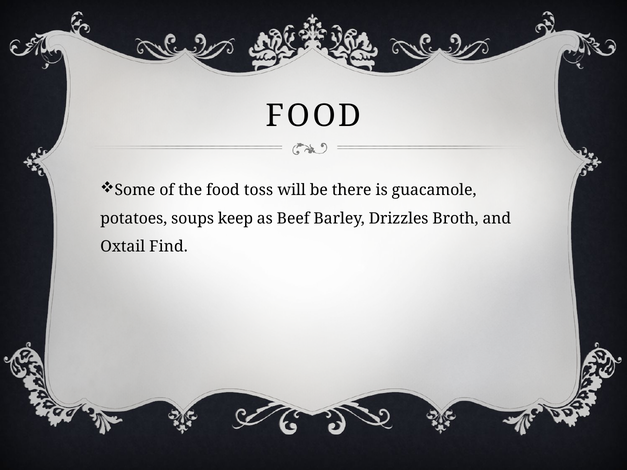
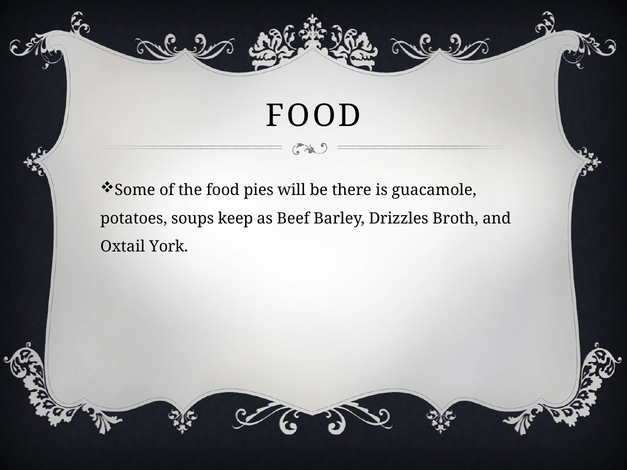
toss: toss -> pies (259, 190)
Find: Find -> York (169, 247)
